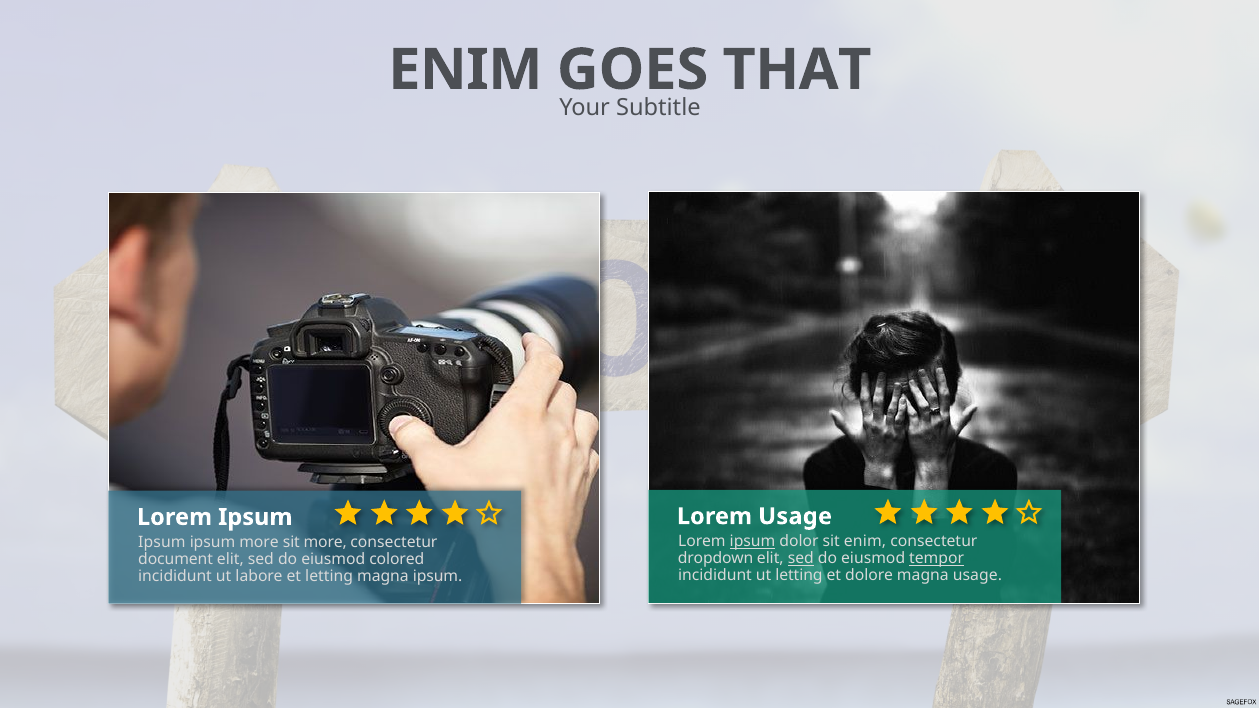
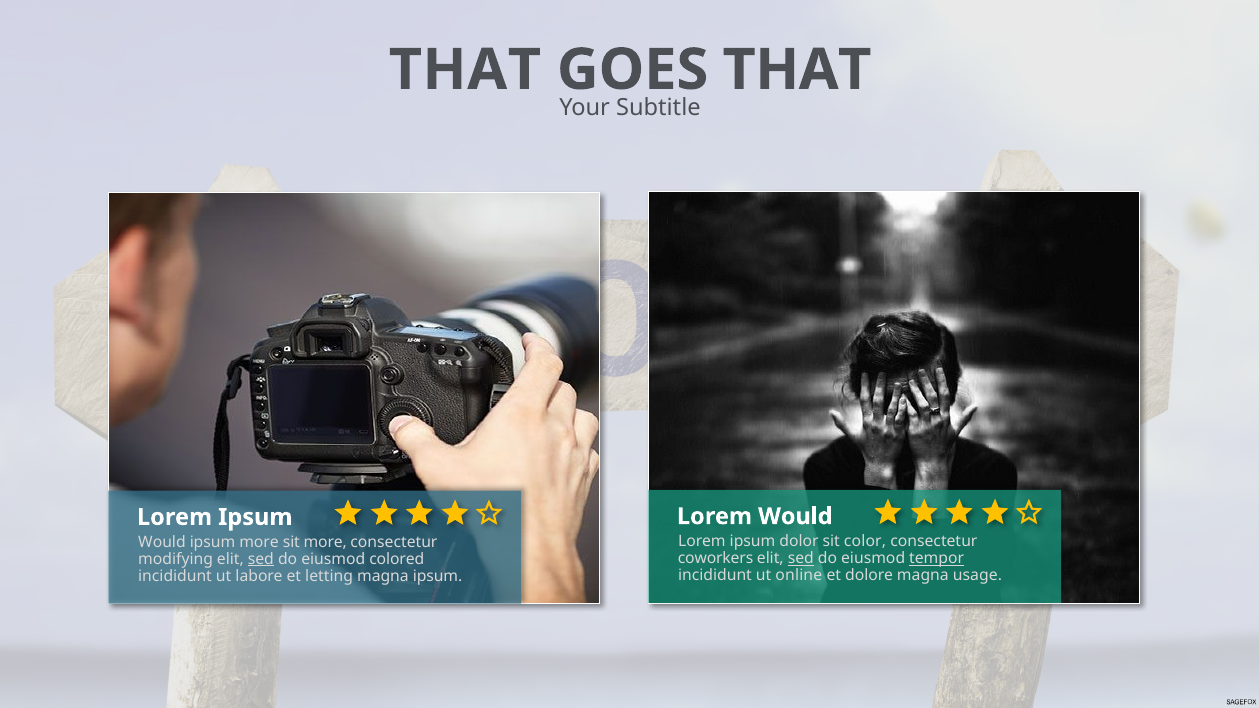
ENIM: ENIM -> THAT (465, 70)
Lorem Usage: Usage -> Would (795, 517)
ipsum underline: present -> none (753, 541)
sit enim: enim -> color (865, 541)
Ipsum: Ipsum -> Would (162, 542)
dropdown: dropdown -> coworkers (716, 558)
document: document -> modifying (176, 559)
sed underline: none -> present (261, 559)
ut letting: letting -> online (799, 575)
